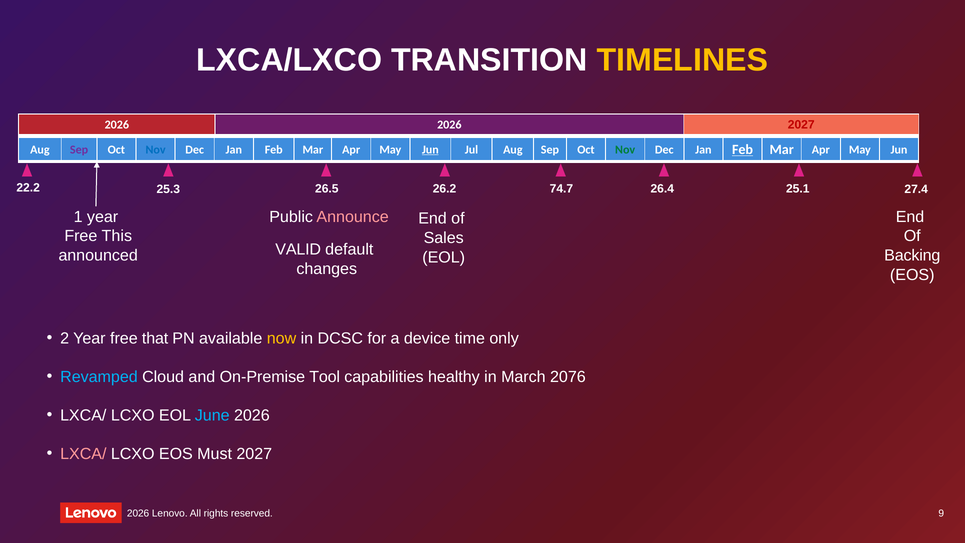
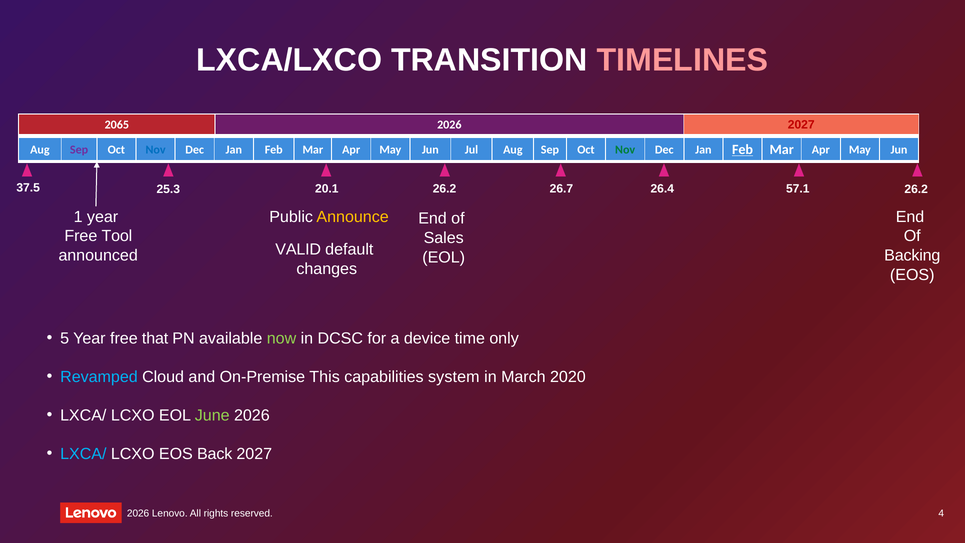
TIMELINES colour: yellow -> pink (682, 60)
2026: 2026 -> 2065 (117, 125)
Jun underline: present -> none (430, 150)
22.2: 22.2 -> 37.5 (28, 188)
26.5: 26.5 -> 20.1 (327, 189)
74.7: 74.7 -> 26.7 (561, 189)
25.1: 25.1 -> 57.1 (798, 189)
27.4: 27.4 -> 26.2 (916, 189)
Announce colour: pink -> yellow (353, 217)
This: This -> Tool (117, 236)
2: 2 -> 5 (65, 338)
now colour: yellow -> light green (282, 338)
Tool: Tool -> This (325, 377)
healthy: healthy -> system (454, 377)
2076: 2076 -> 2020 (568, 377)
June colour: light blue -> light green (212, 415)
LXCA/ colour: pink -> light blue (83, 454)
Must: Must -> Back (215, 454)
9: 9 -> 4 (941, 514)
